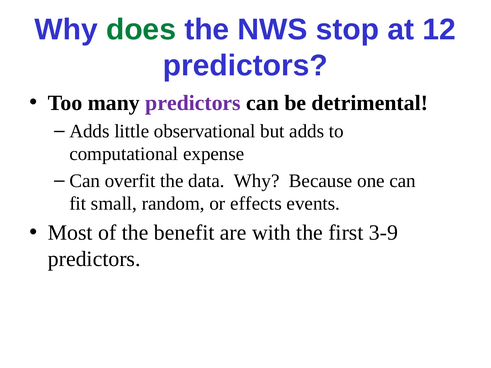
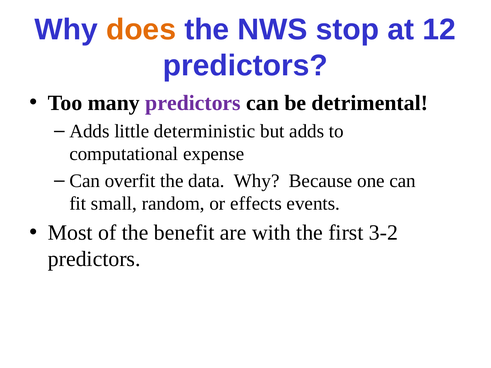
does colour: green -> orange (141, 30)
observational: observational -> deterministic (205, 131)
3-9: 3-9 -> 3-2 (384, 233)
